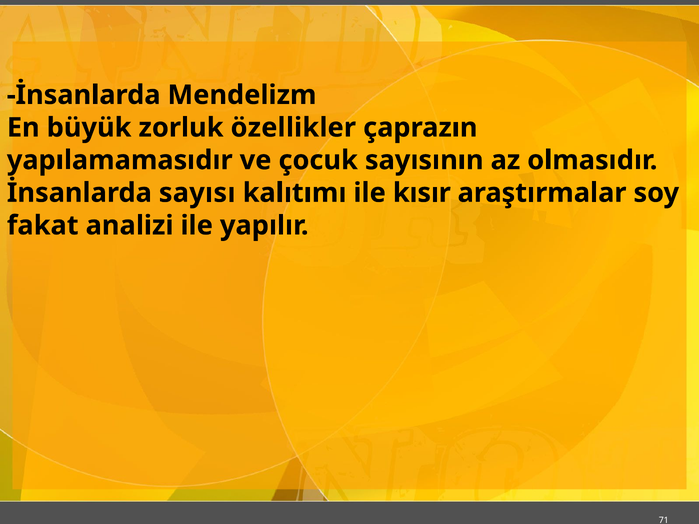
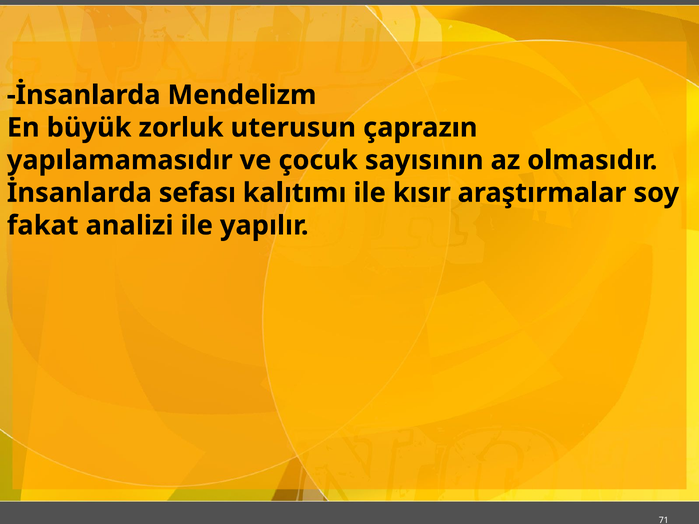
özellikler: özellikler -> uterusun (293, 128)
sayısı: sayısı -> sefası (197, 193)
